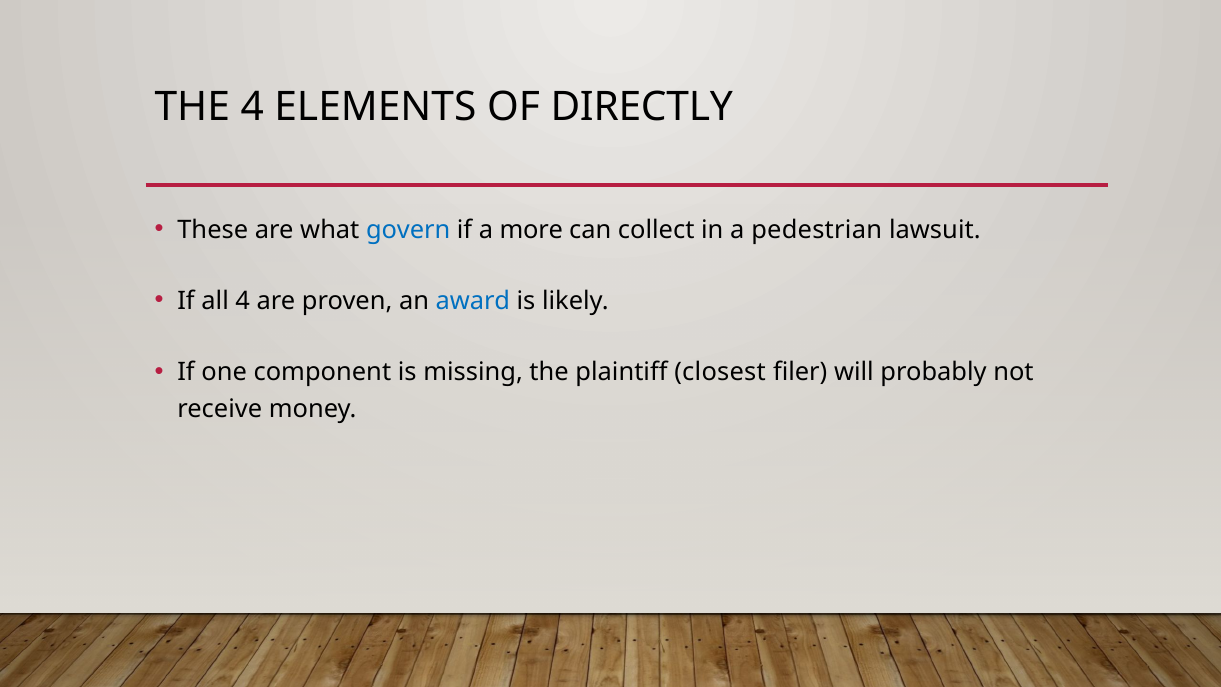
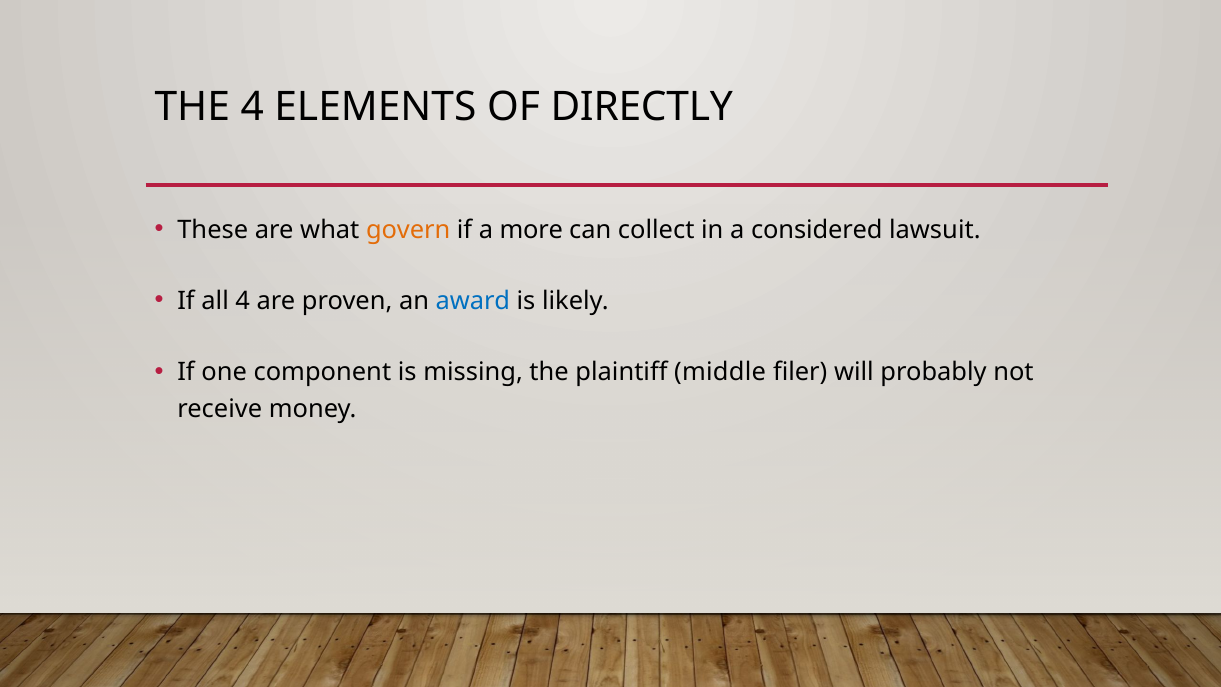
govern colour: blue -> orange (408, 230)
pedestrian: pedestrian -> considered (817, 230)
closest: closest -> middle (720, 372)
